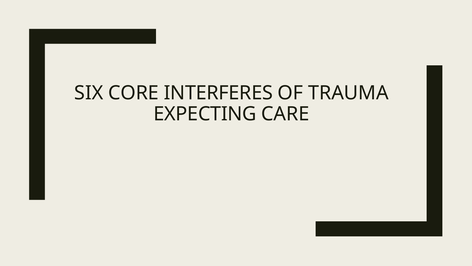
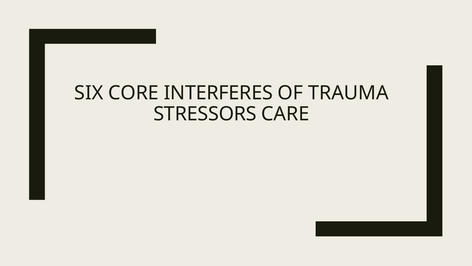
EXPECTING: EXPECTING -> STRESSORS (205, 114)
